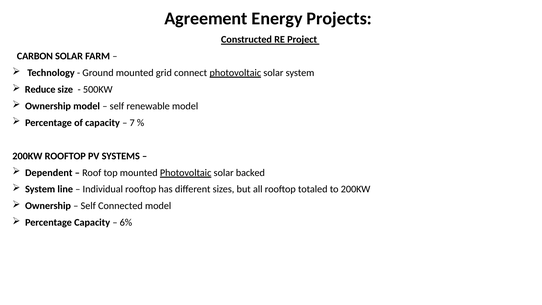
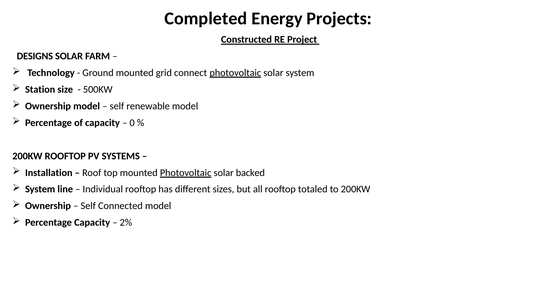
Agreement: Agreement -> Completed (206, 19)
CARBON: CARBON -> DESIGNS (35, 56)
Reduce: Reduce -> Station (40, 89)
7: 7 -> 0 (132, 123)
Dependent: Dependent -> Installation (49, 173)
6%: 6% -> 2% (126, 222)
